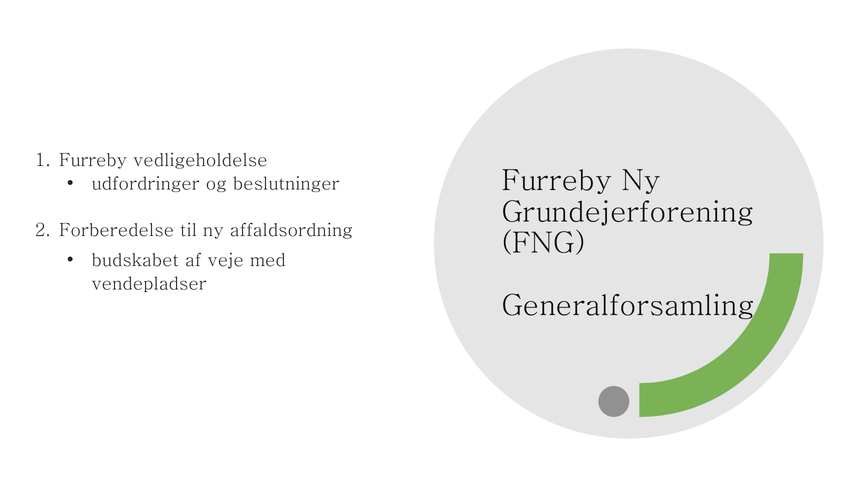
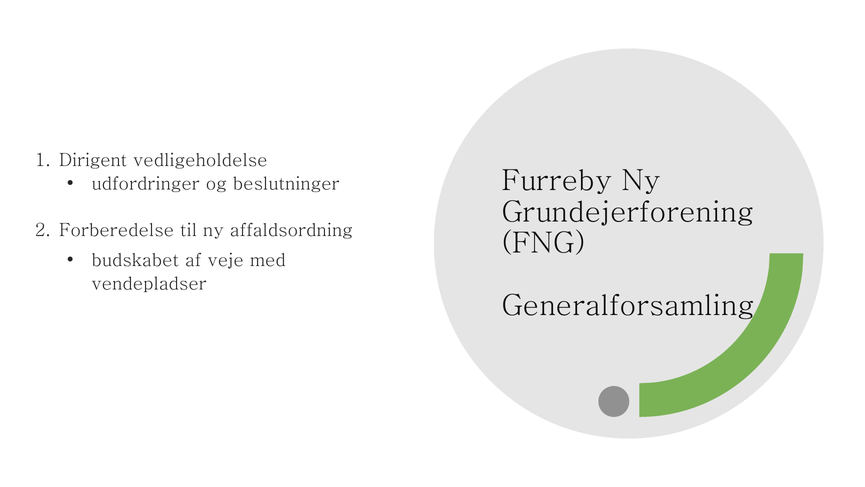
Furreby: Furreby -> Dirigent (93, 160)
